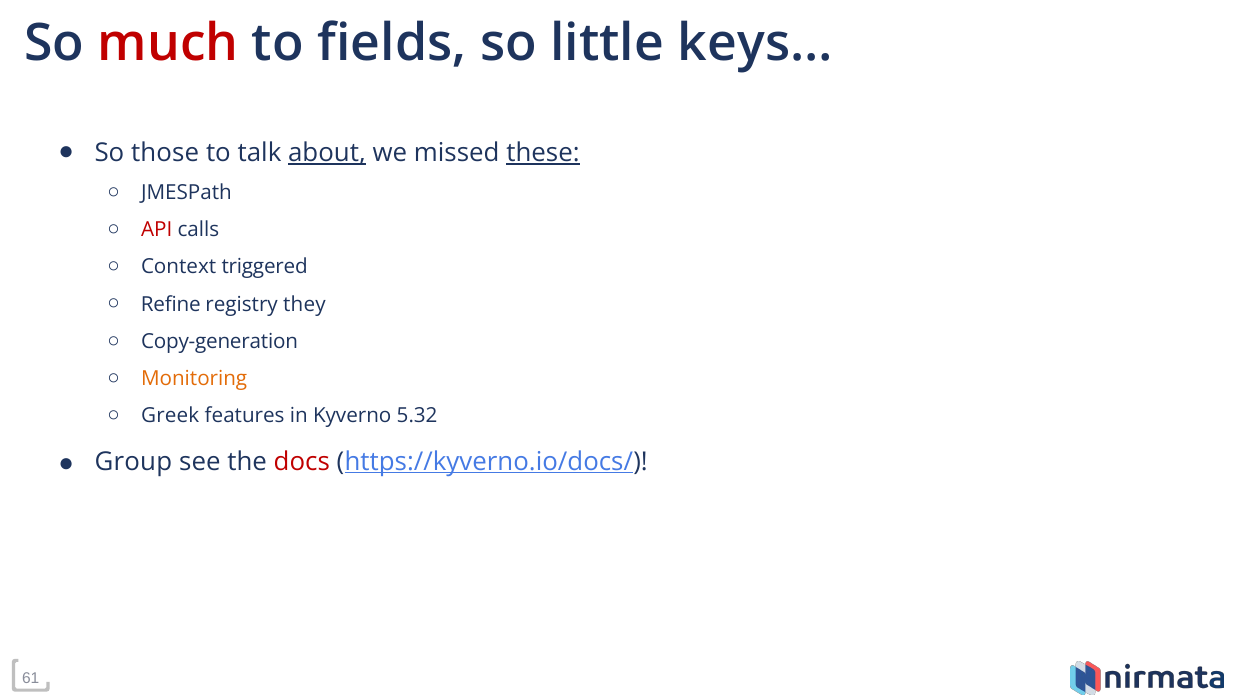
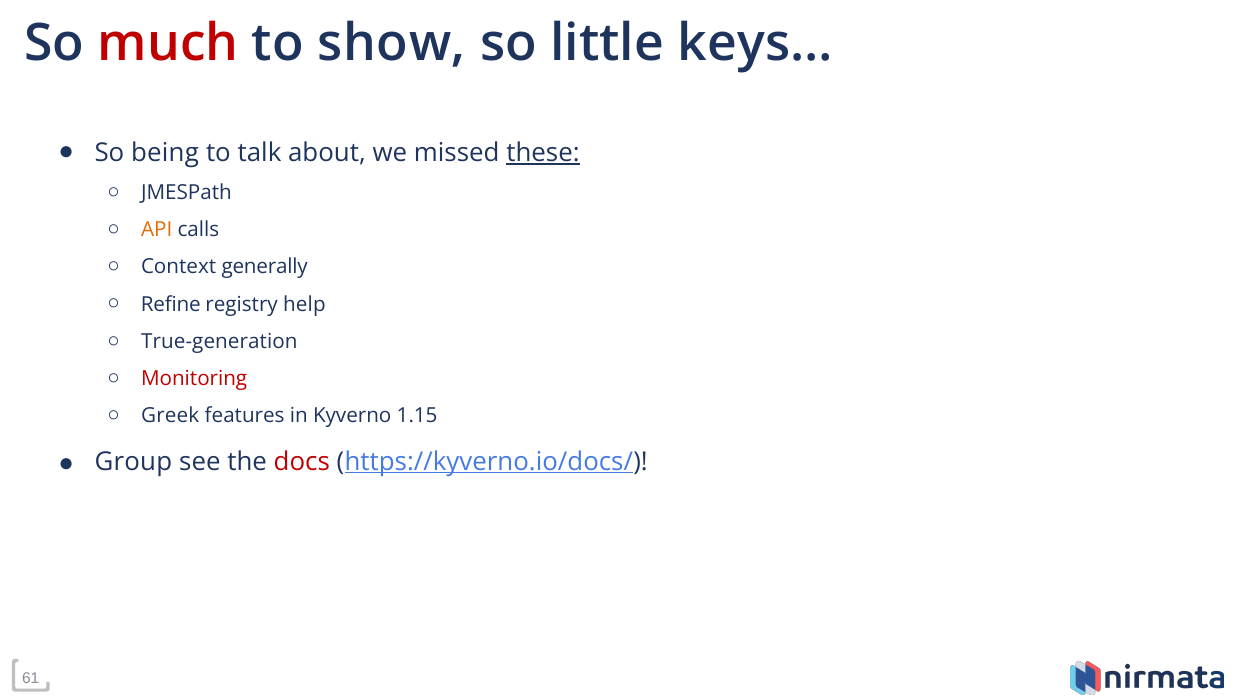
fields: fields -> show (392, 44)
those: those -> being (165, 153)
about underline: present -> none (327, 153)
API colour: red -> orange (157, 230)
triggered: triggered -> generally (265, 267)
they: they -> help (304, 304)
Copy-generation: Copy-generation -> True-generation (219, 341)
Monitoring colour: orange -> red (194, 379)
5.32: 5.32 -> 1.15 (417, 416)
